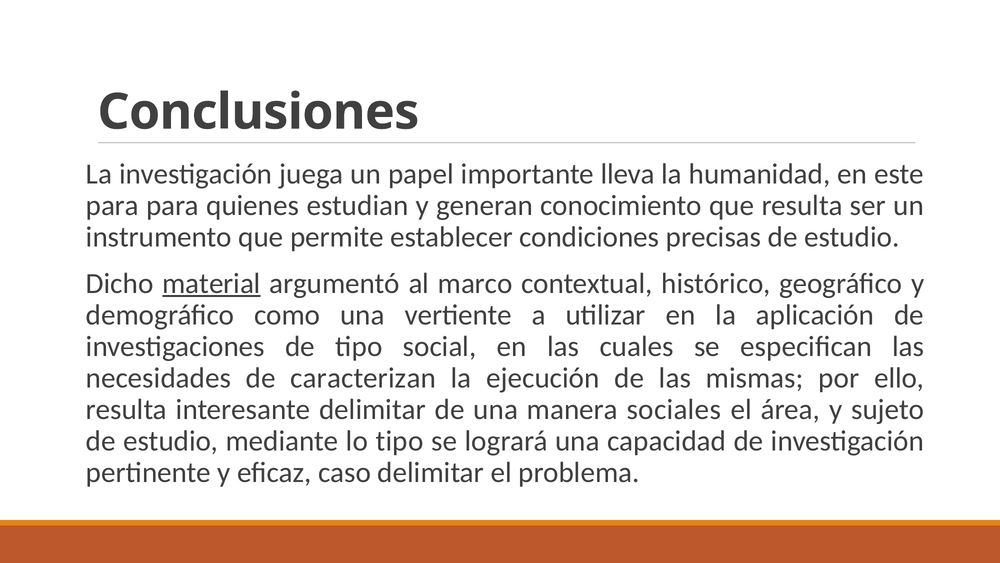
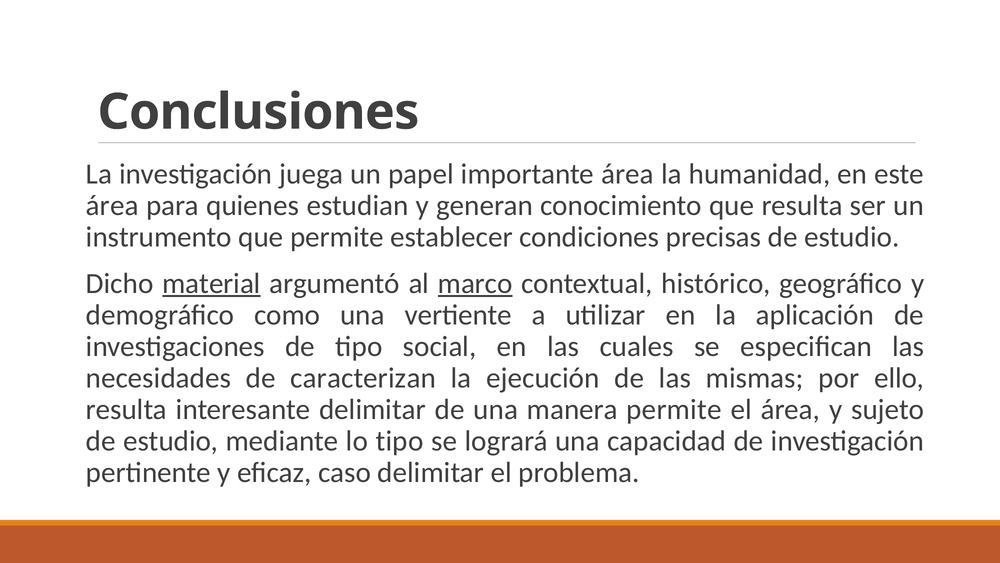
importante lleva: lleva -> área (628, 174)
para: para -> área (112, 206)
marco underline: none -> present (475, 283)
manera sociales: sociales -> permite (674, 409)
